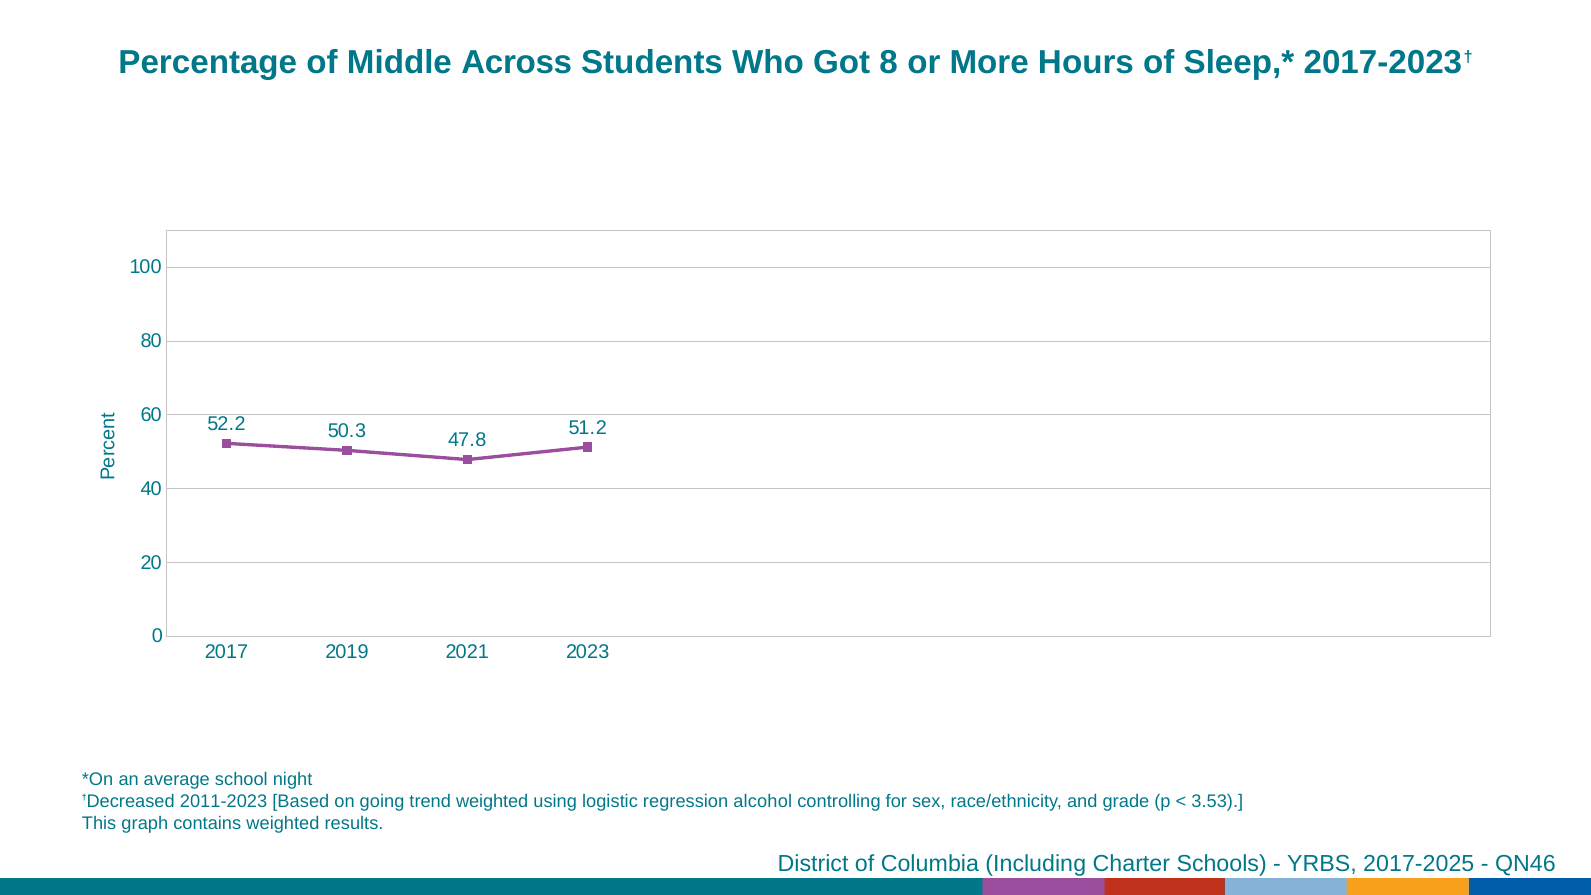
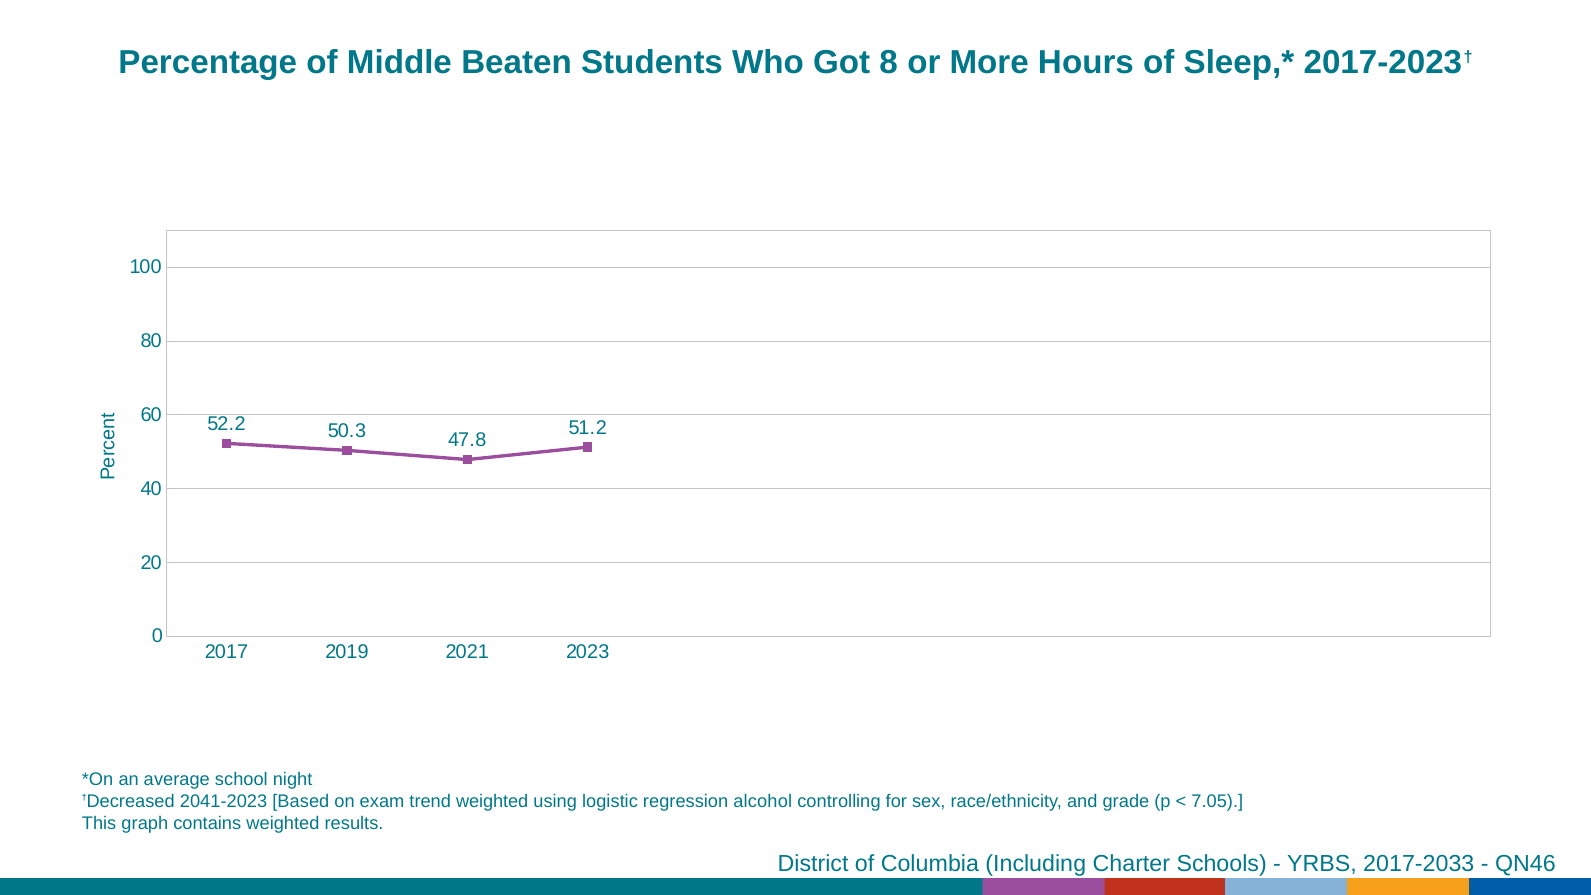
Across: Across -> Beaten (517, 63)
2011-2023: 2011-2023 -> 2041-2023 (224, 802)
going: going -> exam (382, 802)
3.53: 3.53 -> 7.05 (1217, 802)
2017-2025: 2017-2025 -> 2017-2033 (1419, 864)
